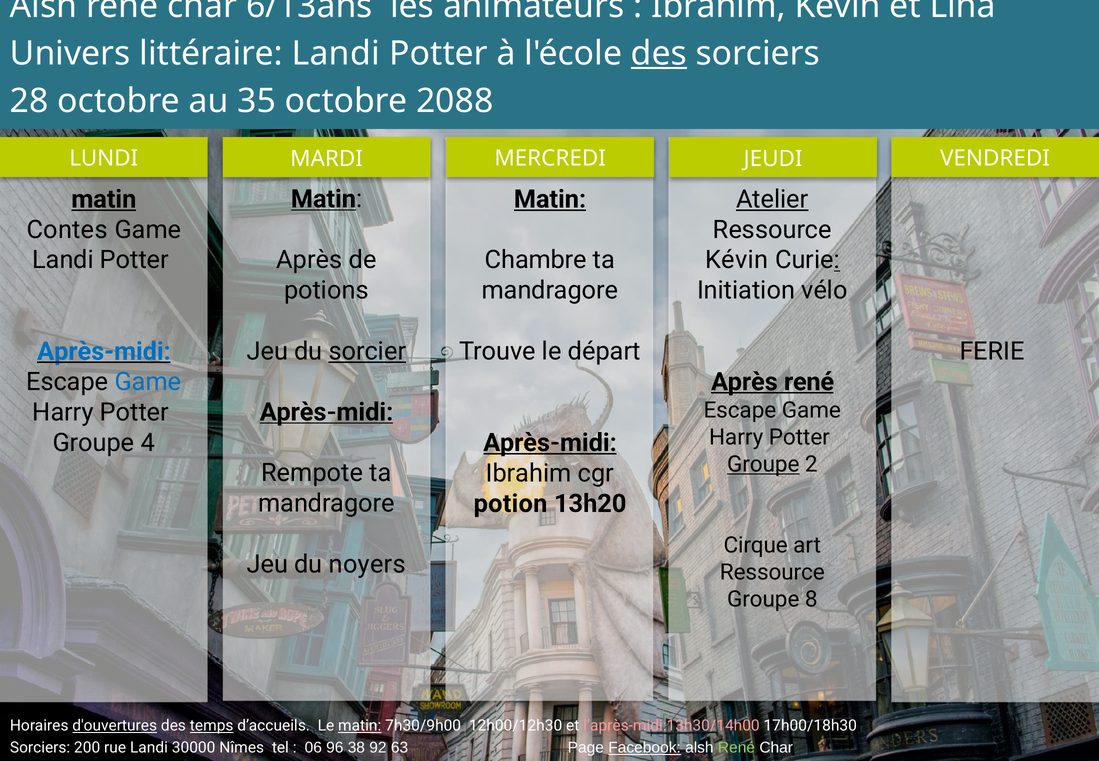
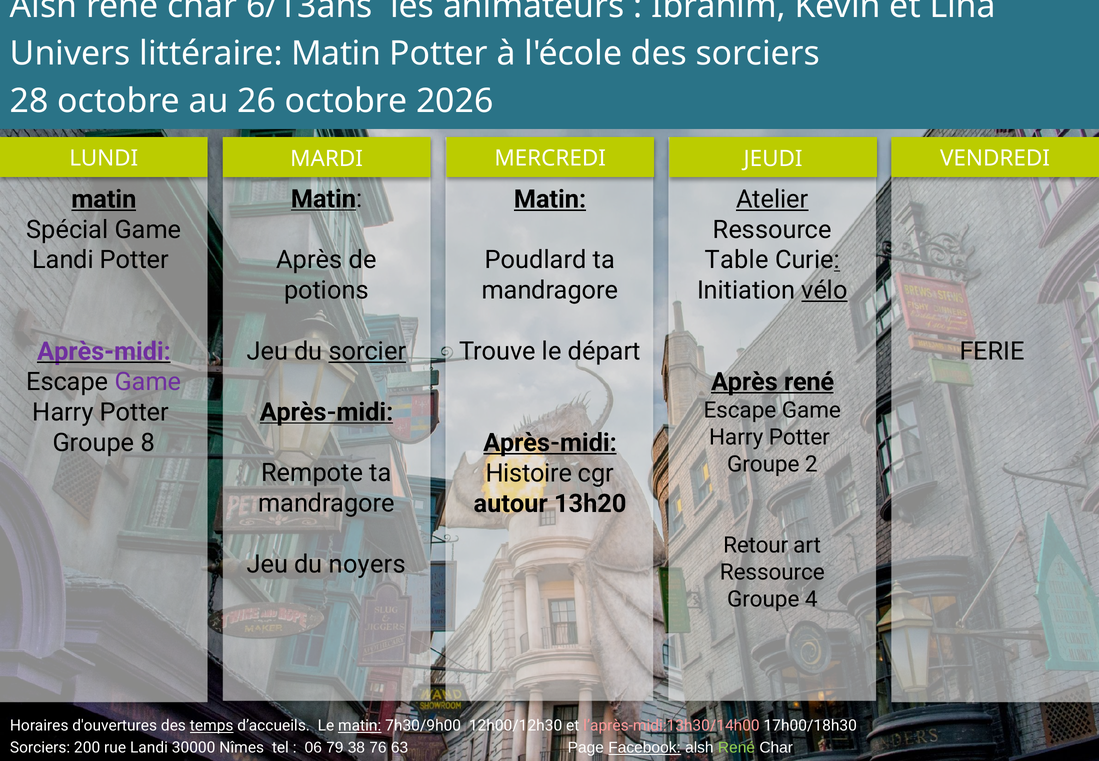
littéraire Landi: Landi -> Matin (336, 54)
des underline: present -> none (659, 54)
35: 35 -> 26 (257, 101)
2088: 2088 -> 2026 (455, 101)
Contes: Contes -> Spécial (67, 230)
Chambre: Chambre -> Poudlard (536, 260)
Kévin: Kévin -> Table (737, 260)
vélo underline: none -> present (824, 290)
Après-midi colour: blue -> purple (104, 351)
Game colour: blue -> purple (148, 382)
4: 4 -> 8 (148, 443)
Groupe underline: present -> none (763, 464)
Ibrahim: Ibrahim -> Histoire (529, 473)
potion: potion -> autour (511, 503)
Cirque: Cirque -> Retour (756, 545)
8: 8 -> 4 (811, 599)
d'ouvertures underline: present -> none (115, 725)
96: 96 -> 79 (335, 747)
92: 92 -> 76 (378, 747)
